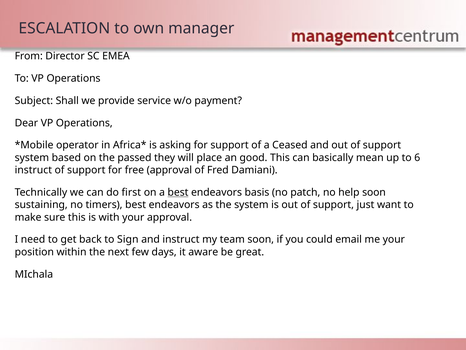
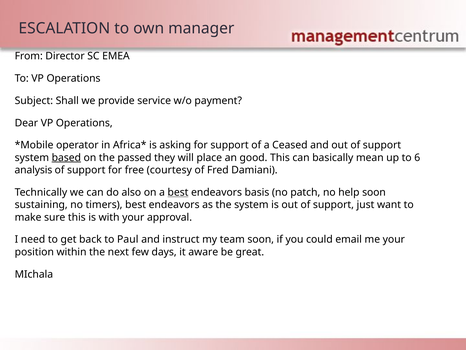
based underline: none -> present (66, 157)
instruct: instruct -> analysis (33, 170)
free approval: approval -> courtesy (169, 170)
first: first -> also (131, 192)
Sign: Sign -> Paul (128, 239)
